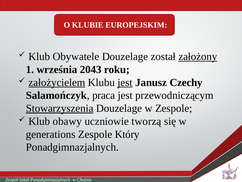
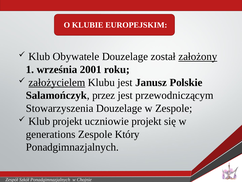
2043: 2043 -> 2001 (91, 69)
jest underline: present -> none (125, 82)
Czechy: Czechy -> Polskie (186, 82)
praca: praca -> przez (104, 95)
Stowarzyszenia underline: present -> none (60, 108)
Klub obawy: obawy -> projekt (67, 121)
uczniowie tworzą: tworzą -> projekt (147, 121)
